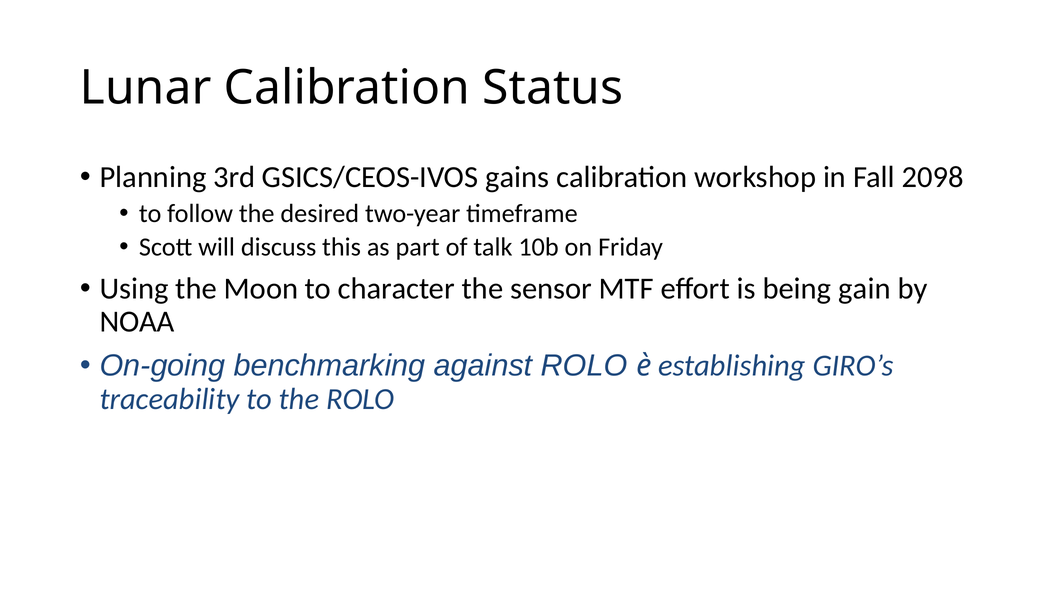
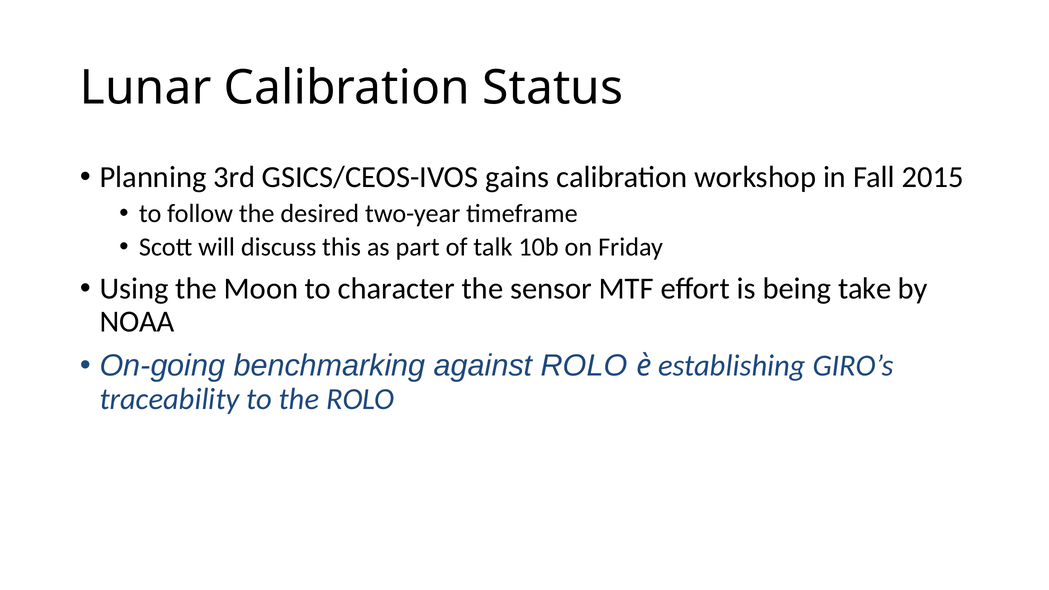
2098: 2098 -> 2015 (933, 177)
gain: gain -> take (865, 289)
